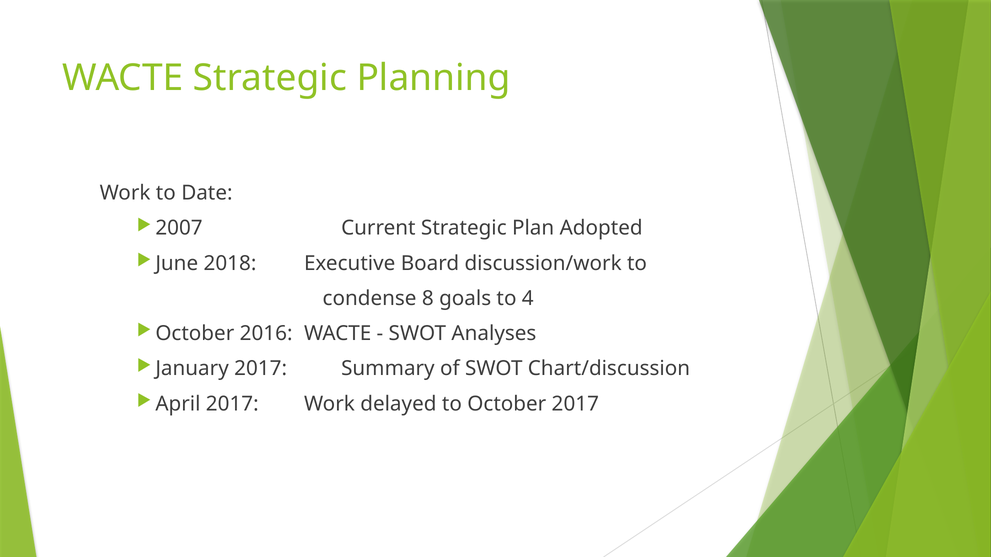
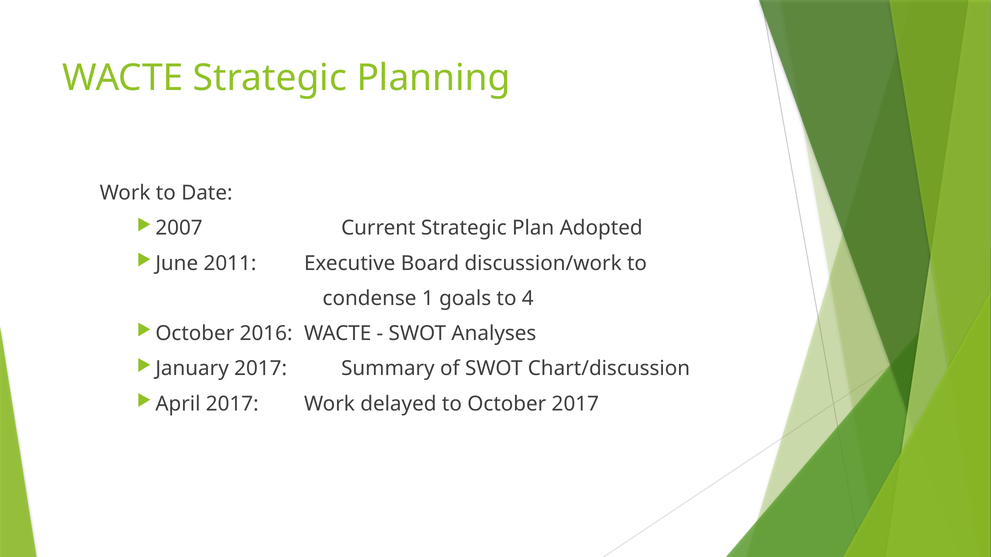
2018: 2018 -> 2011 (230, 264)
8: 8 -> 1 (428, 299)
